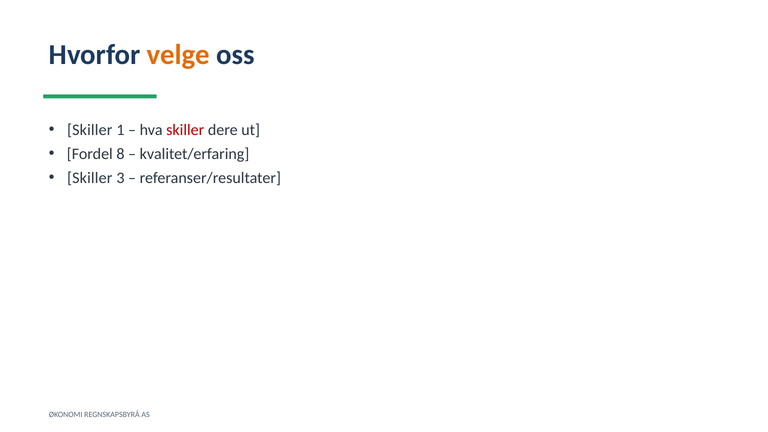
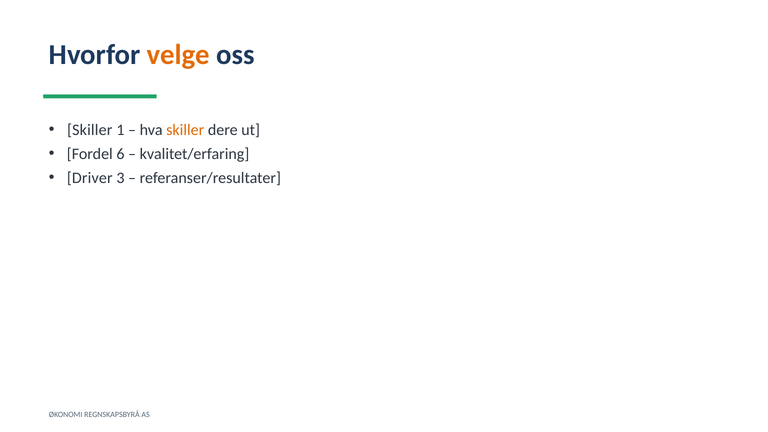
skiller colour: red -> orange (185, 130)
8: 8 -> 6 (120, 154)
Skiller: Skiller -> Driver (90, 178)
